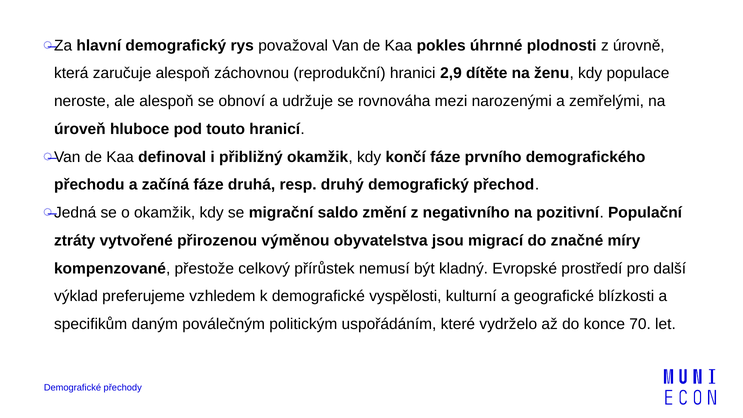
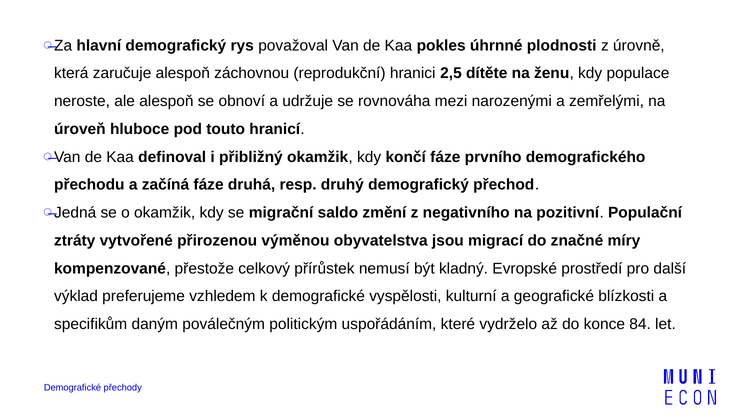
2,9: 2,9 -> 2,5 (451, 73)
70: 70 -> 84 (640, 324)
